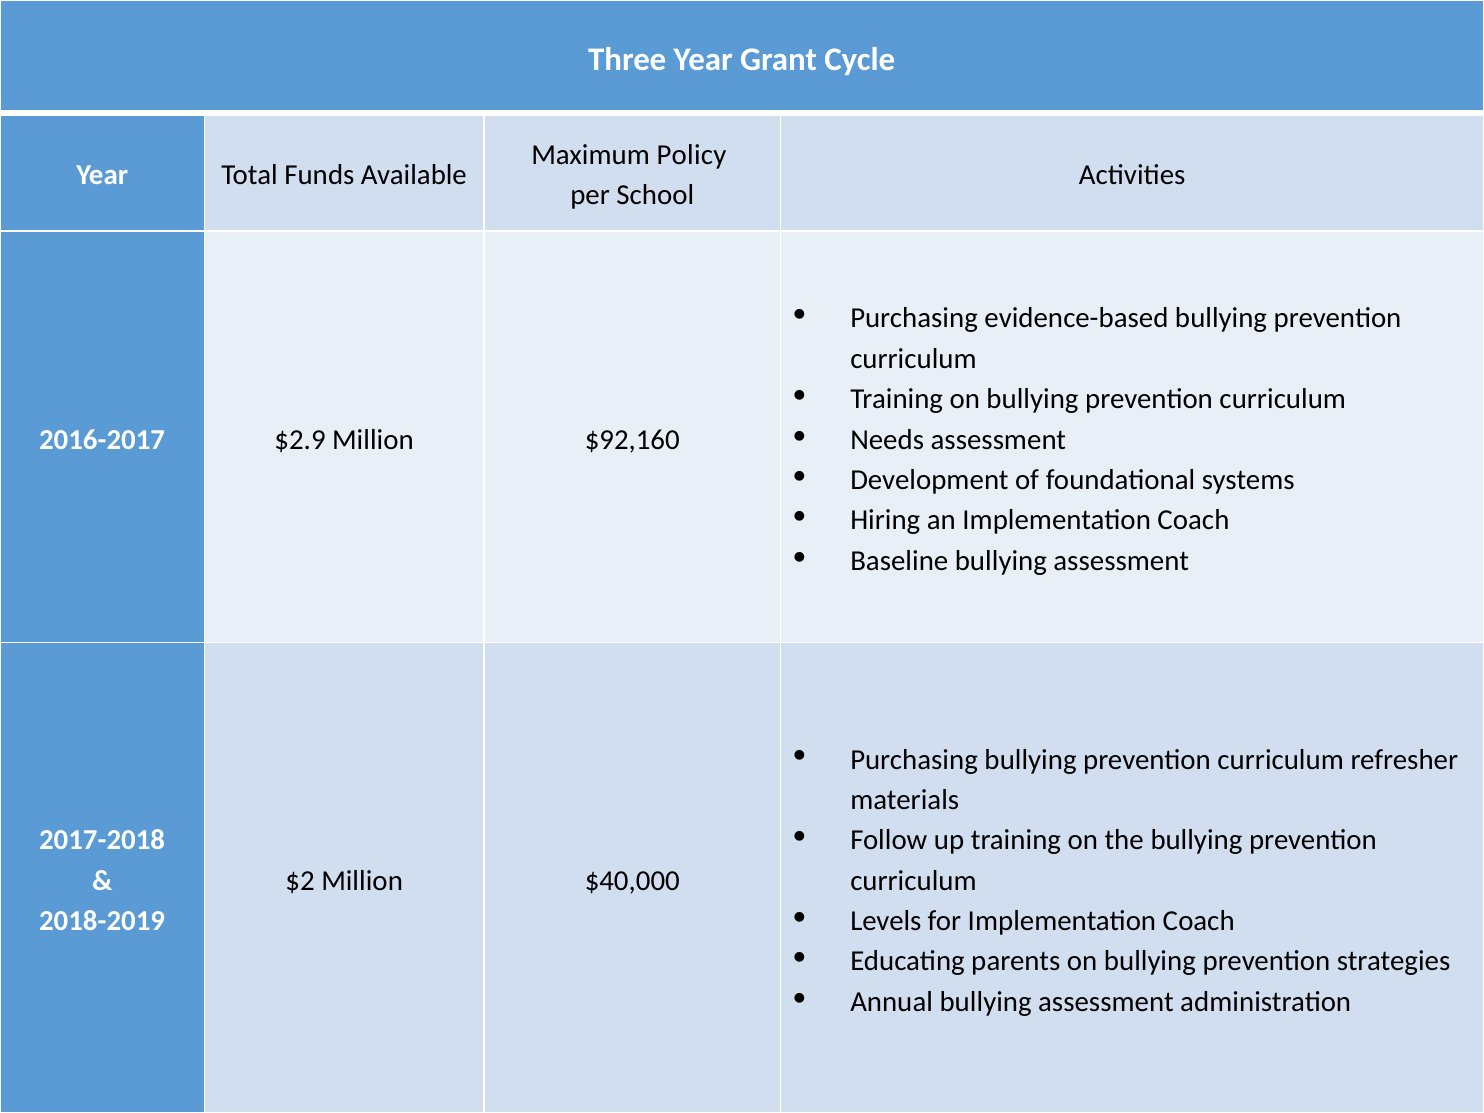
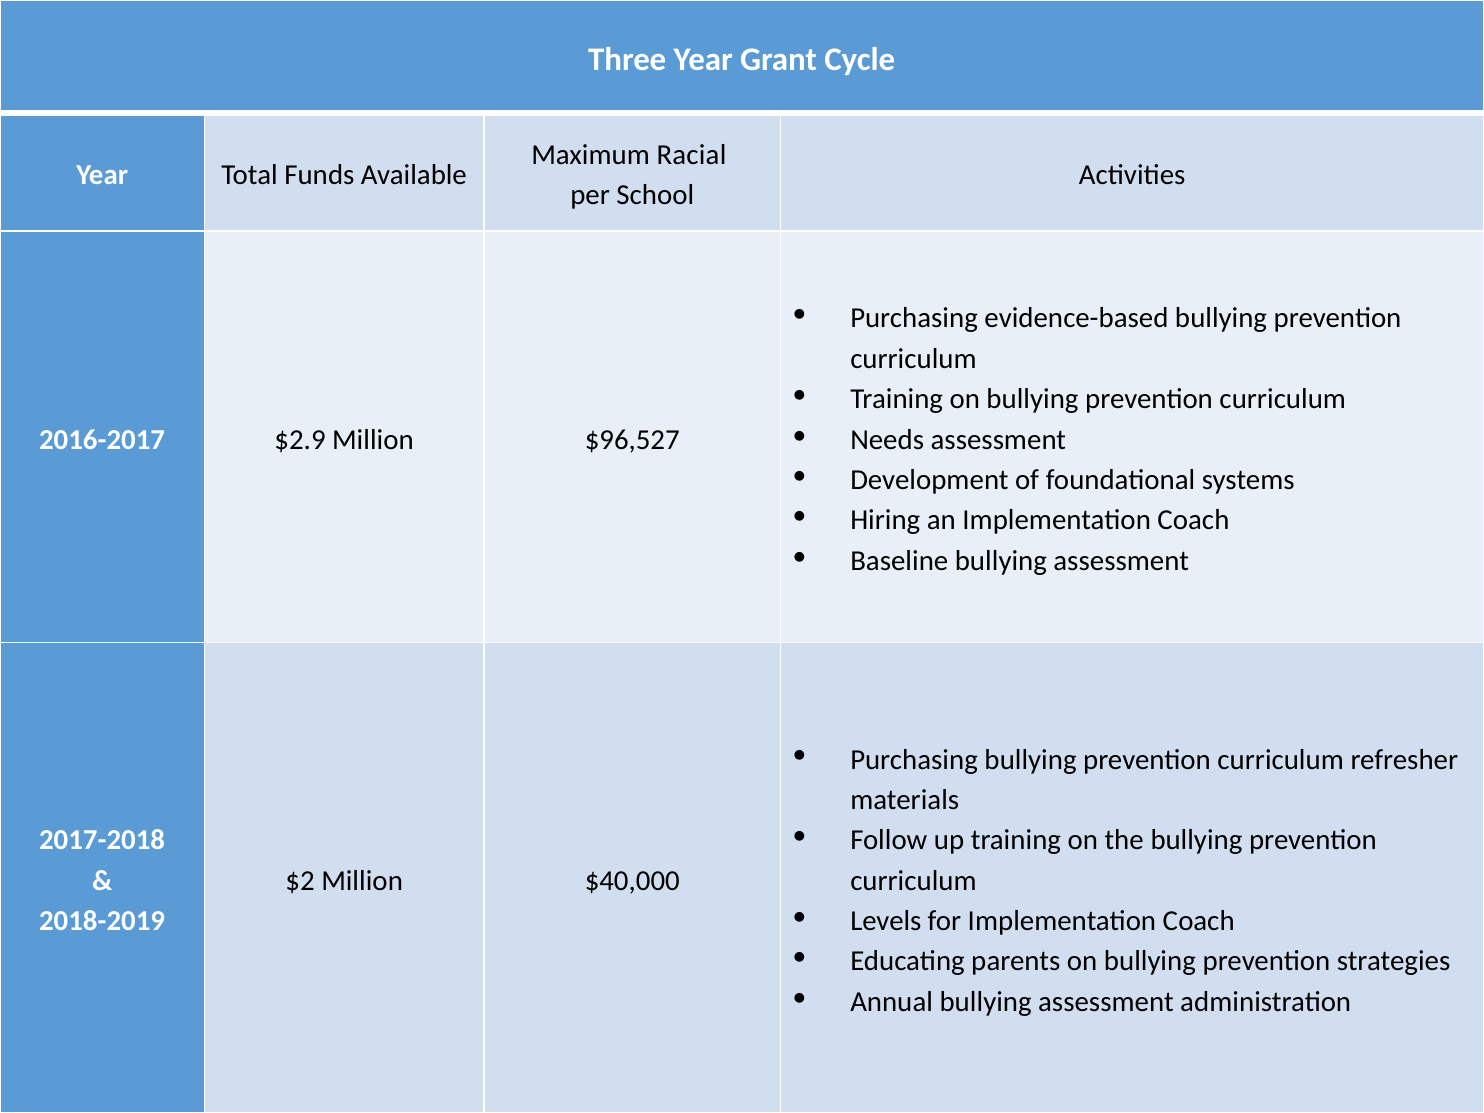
Policy: Policy -> Racial (691, 155)
$92,160: $92,160 -> $96,527 (632, 440)
